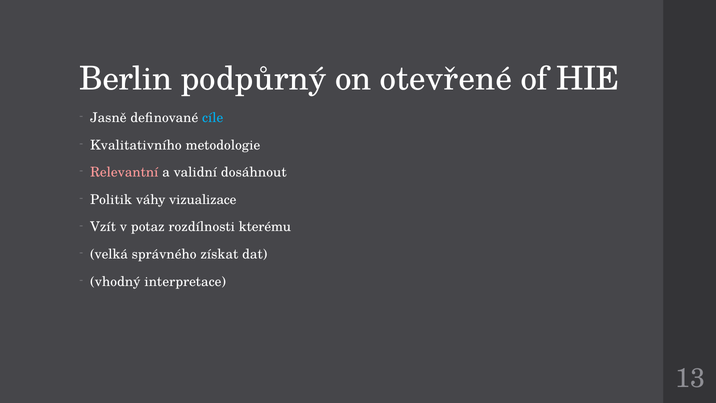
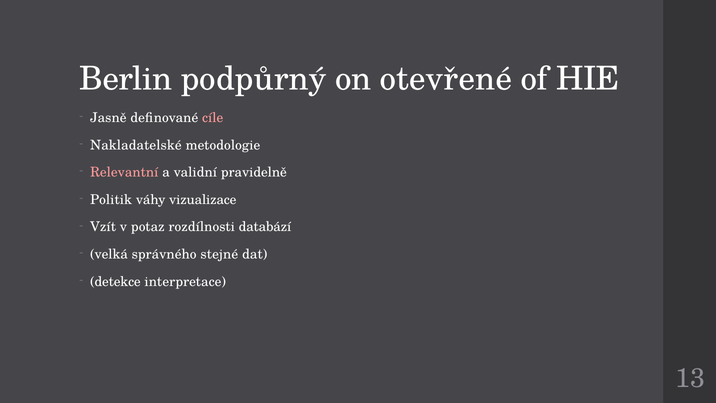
cíle colour: light blue -> pink (213, 118)
Kvalitativního: Kvalitativního -> Nakladatelské (136, 145)
dosáhnout: dosáhnout -> pravidelně (254, 172)
kterému: kterému -> databází (265, 227)
získat: získat -> stejné (219, 254)
vhodný: vhodný -> detekce (115, 281)
